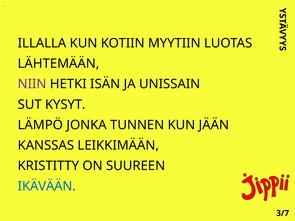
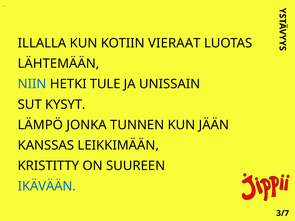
MYYTIIN: MYYTIIN -> VIERAAT (174, 43)
NIIN colour: purple -> blue (32, 84)
ISÄN: ISÄN -> TULE (105, 84)
